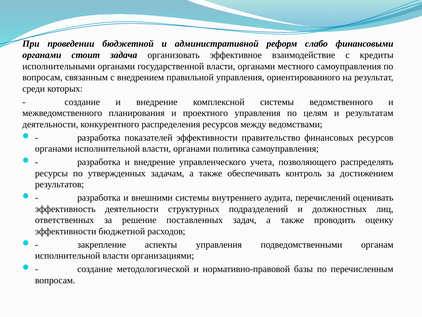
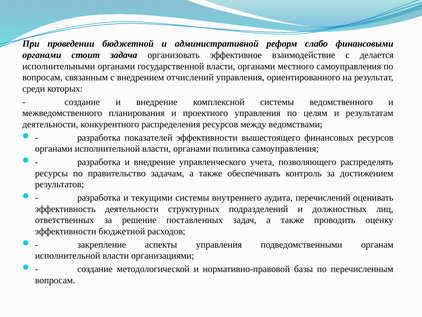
кредиты: кредиты -> делается (377, 55)
правильной: правильной -> отчислений (190, 77)
правительство: правительство -> вышестоящего (271, 137)
утвержденных: утвержденных -> правительство (117, 173)
внешними: внешними -> текущими (152, 197)
